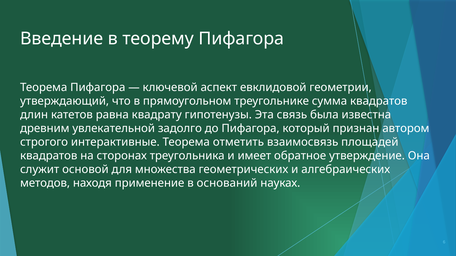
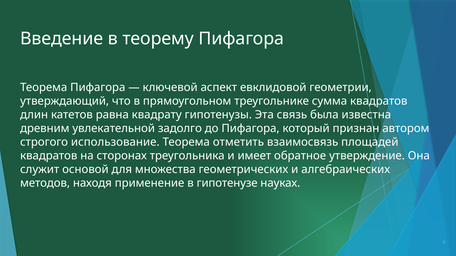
интерактивные: интерактивные -> использование (115, 142)
оснований: оснований -> гипотенузе (227, 183)
